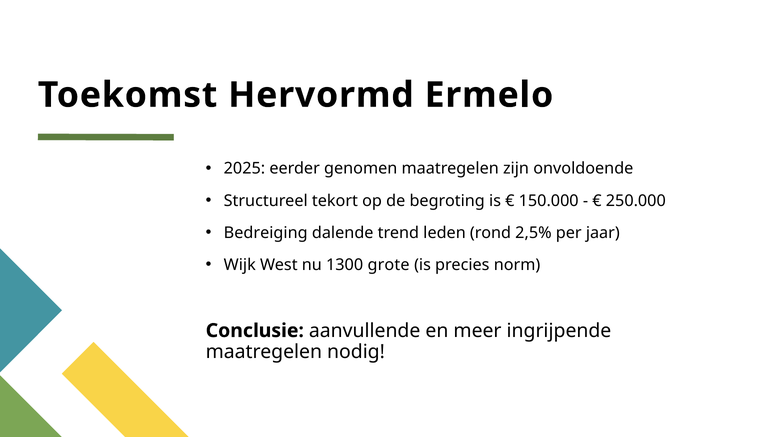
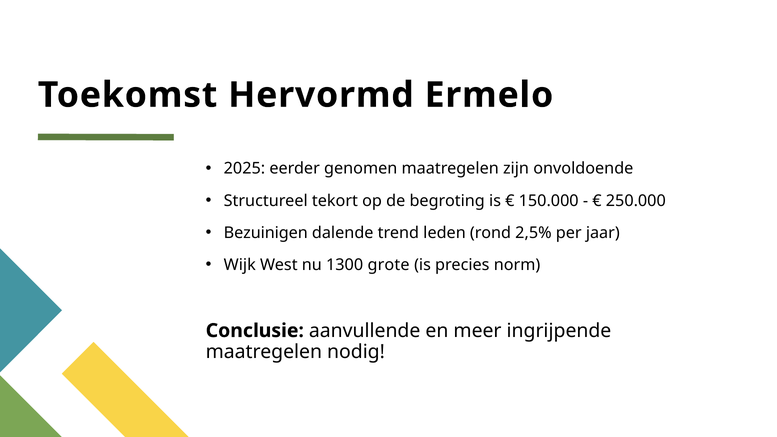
Bedreiging: Bedreiging -> Bezuinigen (266, 233)
